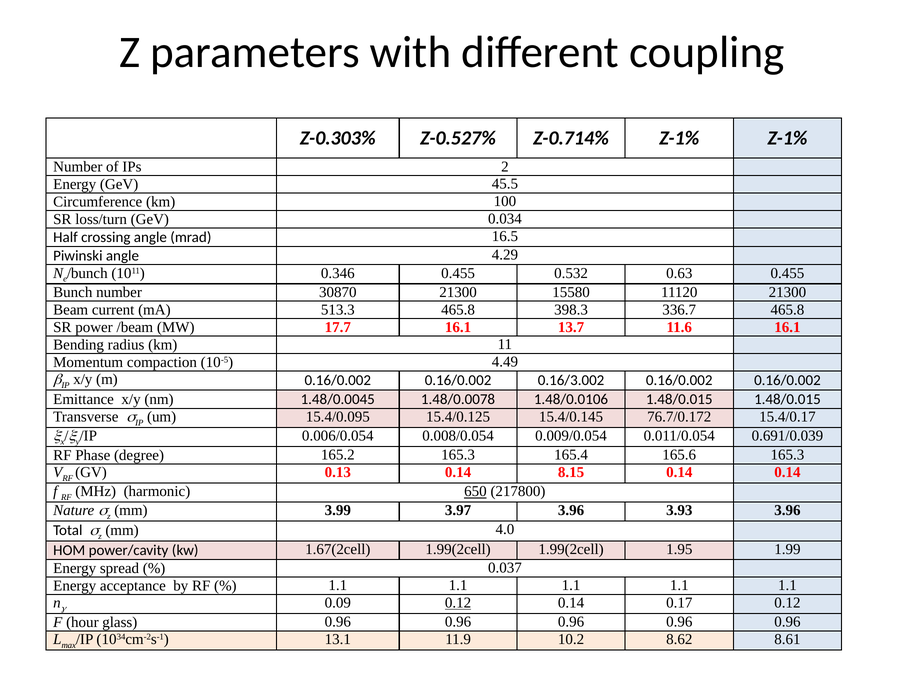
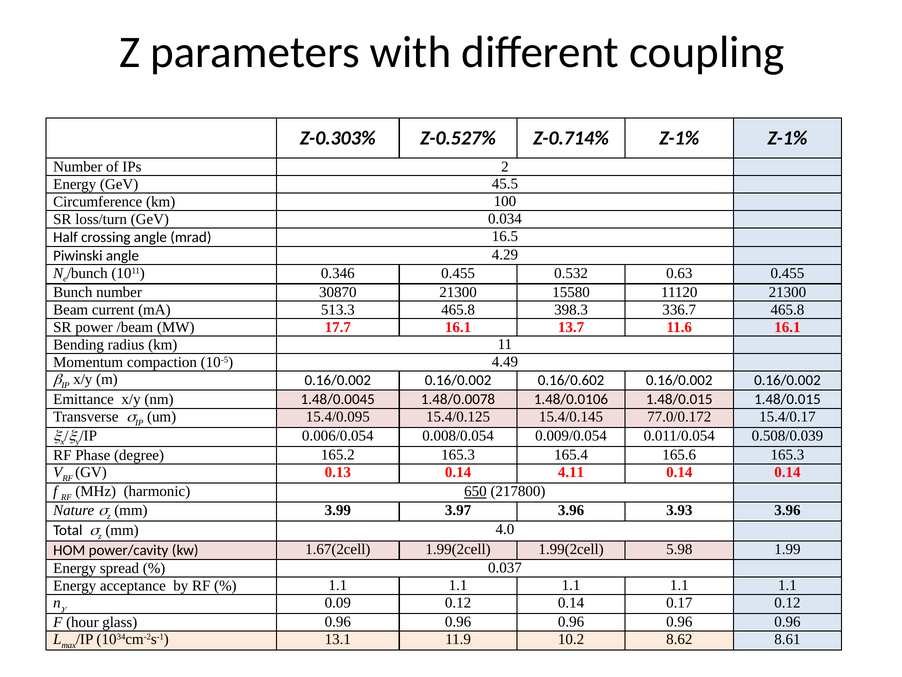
0.16/3.002: 0.16/3.002 -> 0.16/0.602 (571, 380)
76.7/0.172: 76.7/0.172 -> 77.0/0.172 (679, 417)
0.691/0.039: 0.691/0.039 -> 0.508/0.039 (787, 436)
8.15: 8.15 -> 4.11 (571, 472)
1.95: 1.95 -> 5.98 (679, 549)
0.12 underline: present -> none (458, 602)
